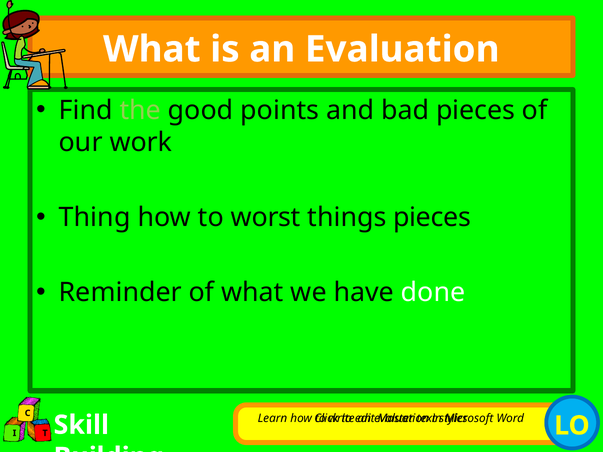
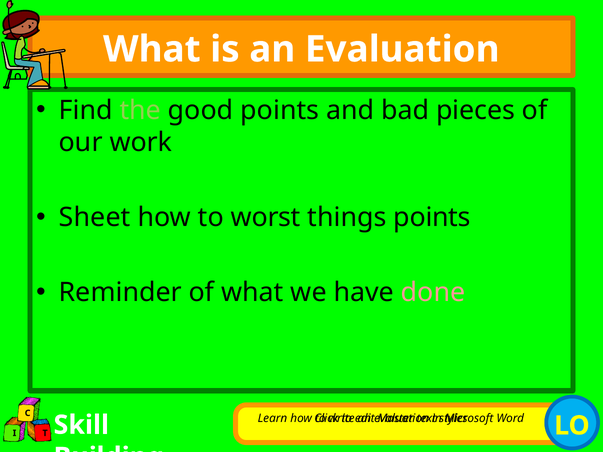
Thing: Thing -> Sheet (95, 218)
things pieces: pieces -> points (432, 218)
done colour: white -> pink (433, 293)
